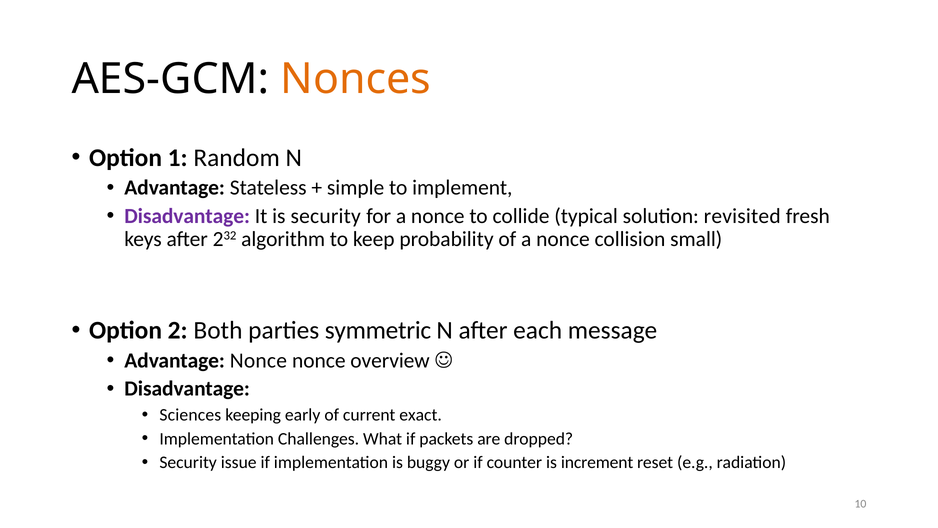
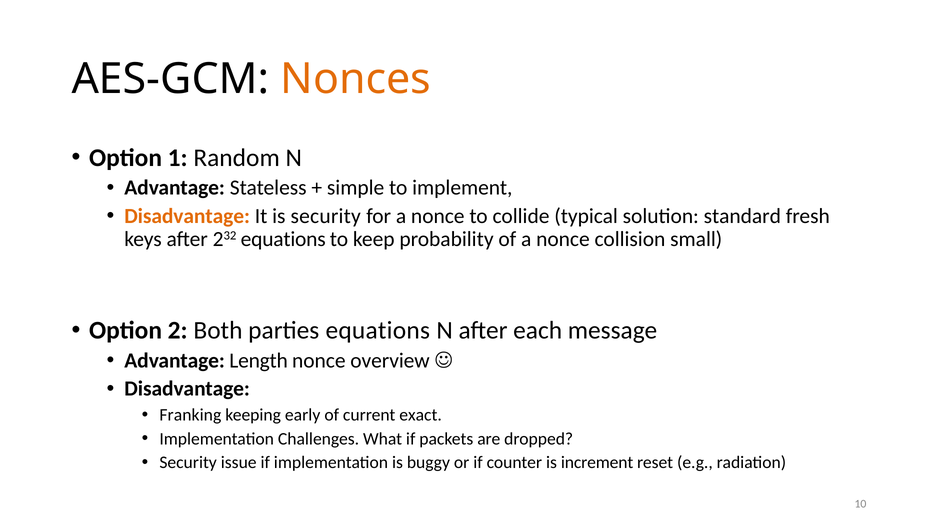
Disadvantage colour: purple -> orange (187, 216)
revisited: revisited -> standard (742, 216)
232 algorithm: algorithm -> equations (283, 239)
parties symmetric: symmetric -> equations (378, 330)
Advantage Nonce: Nonce -> Length (259, 360)
Sciences: Sciences -> Franking (190, 415)
